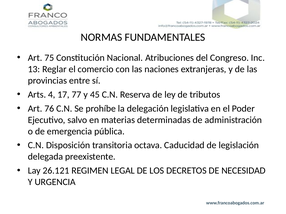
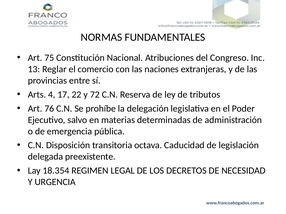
77: 77 -> 22 (77, 95)
45: 45 -> 72 (95, 95)
26.121: 26.121 -> 18.354 (56, 171)
